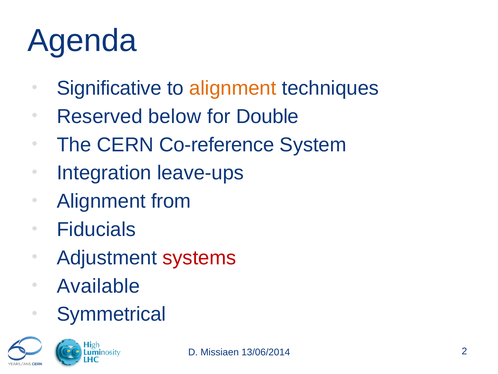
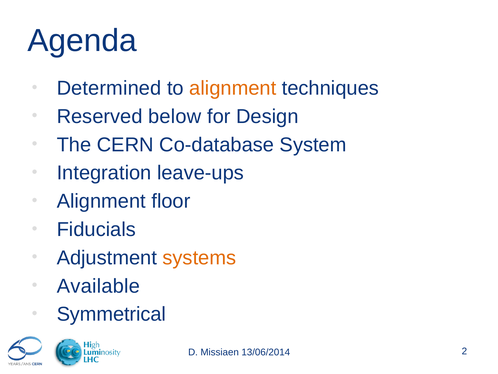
Significative: Significative -> Determined (109, 88)
Double: Double -> Design (267, 116)
Co-reference: Co-reference -> Co-database (217, 145)
from: from -> floor (171, 201)
systems colour: red -> orange (199, 257)
